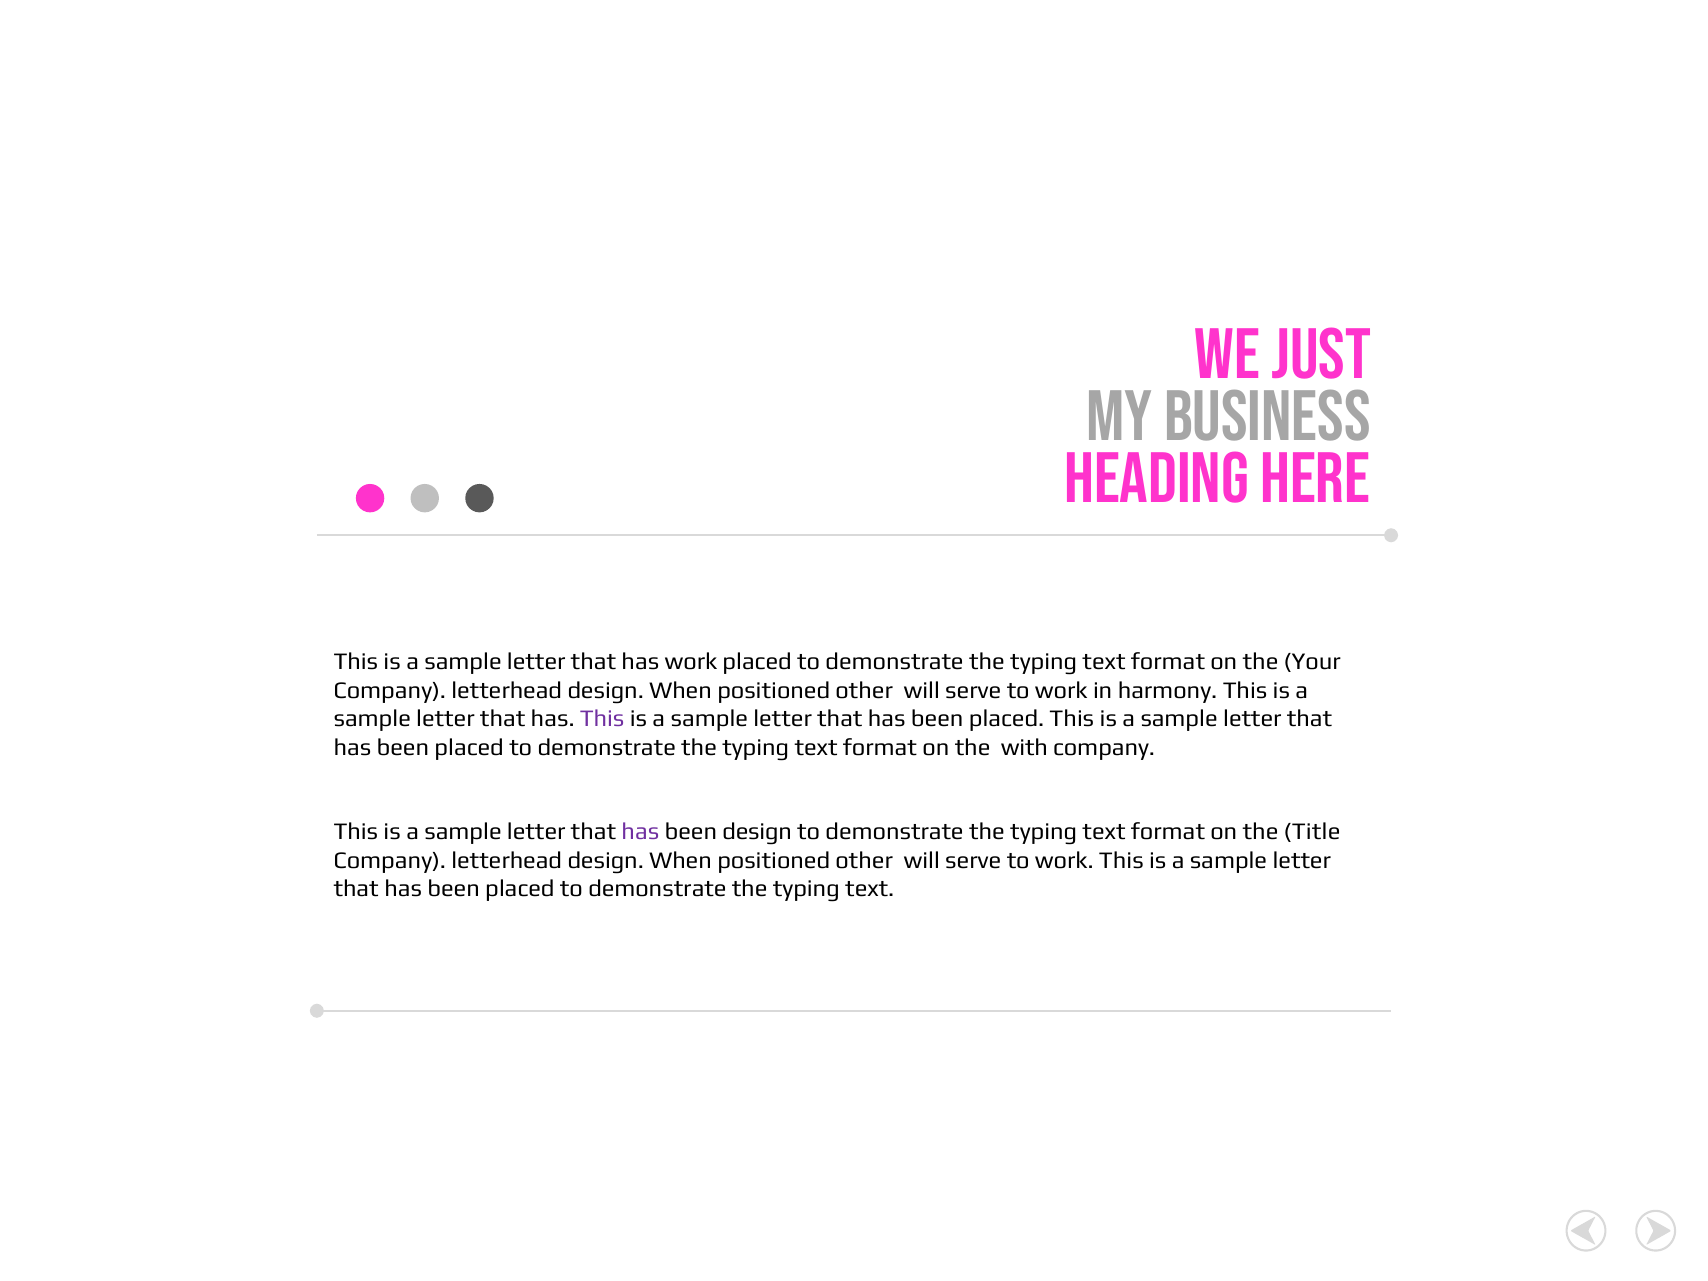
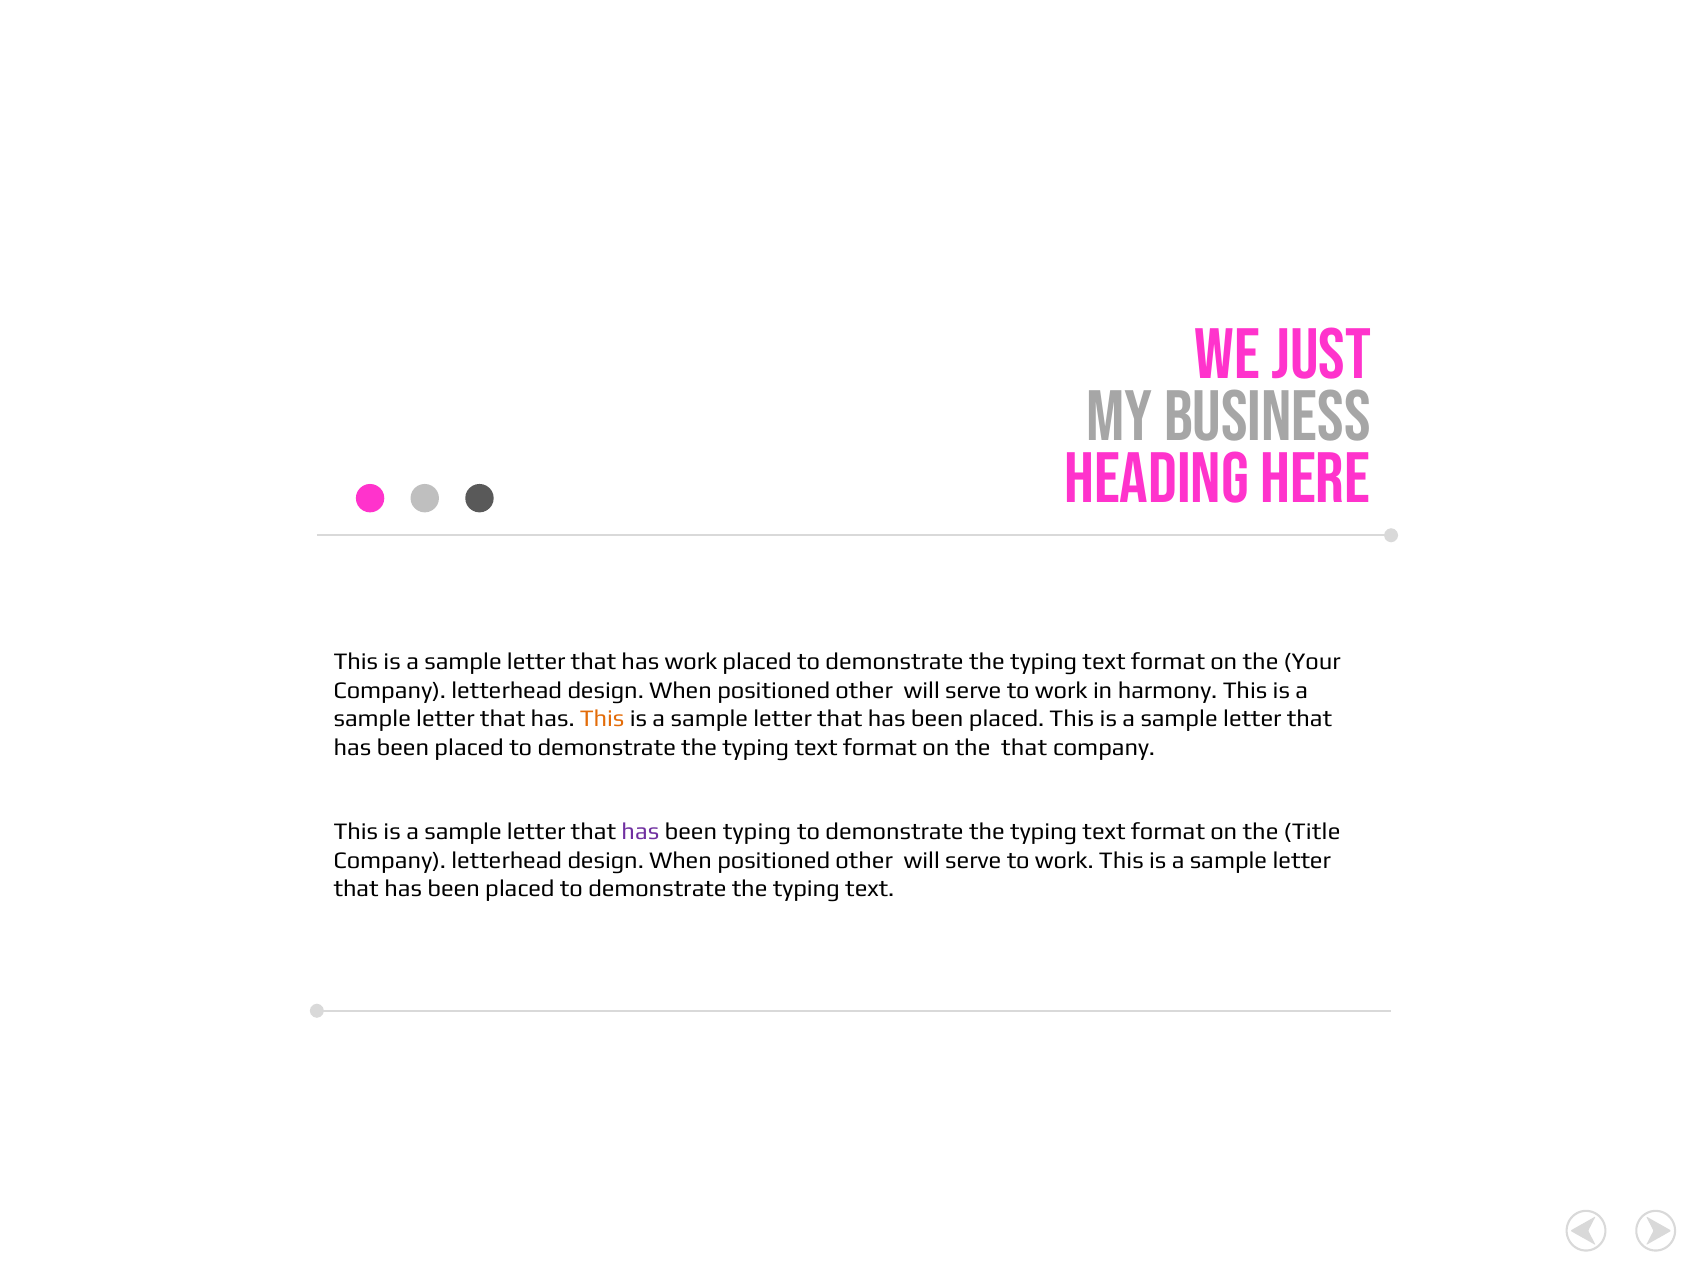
This colour: purple -> orange (602, 719)
the with: with -> that (1024, 747)
been design: design -> typing (757, 832)
